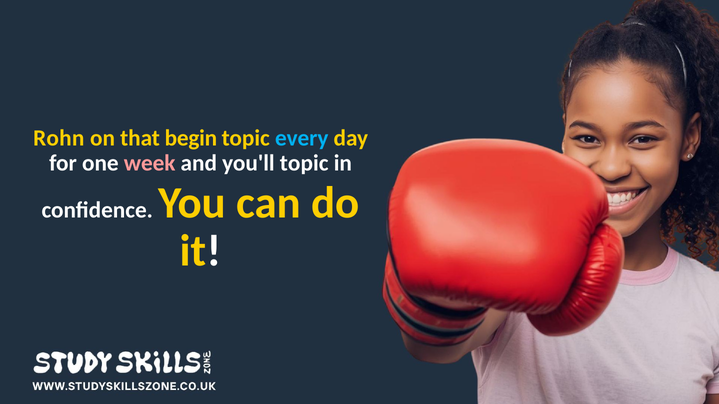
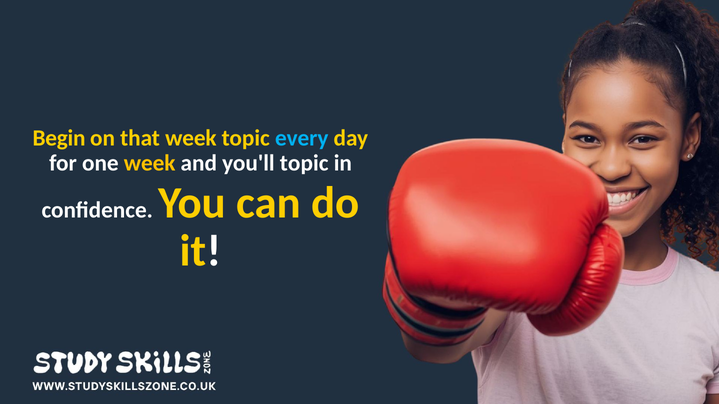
Rohn: Rohn -> Begin (59, 138)
that begin: begin -> week (191, 138)
week colour: pink -> yellow (150, 163)
